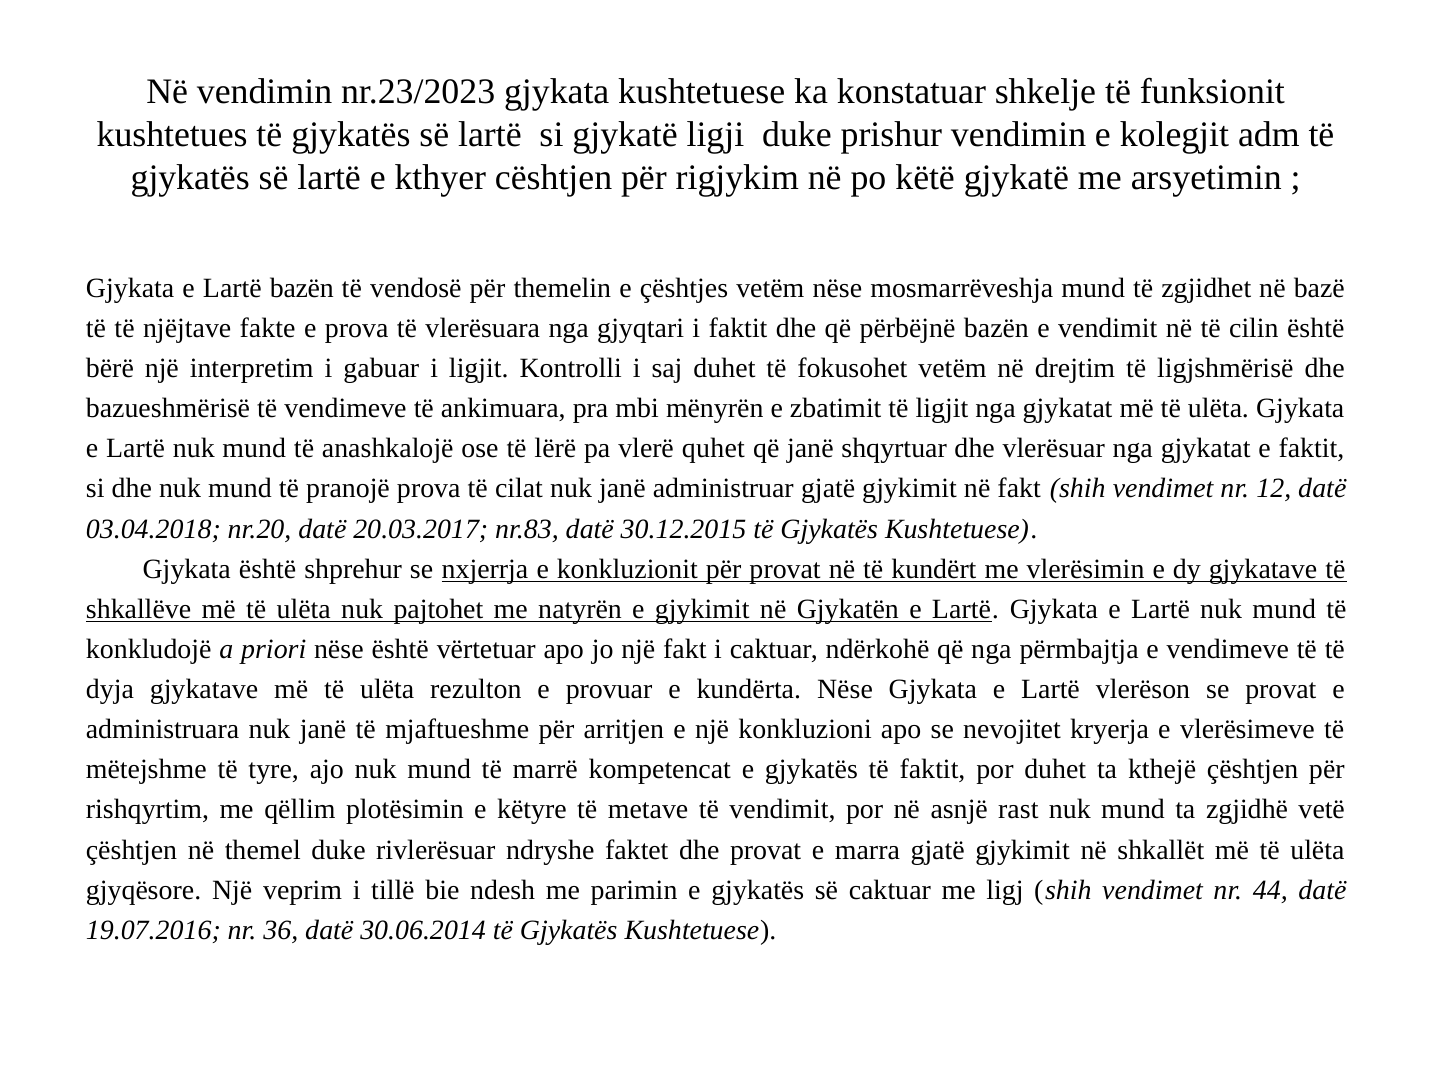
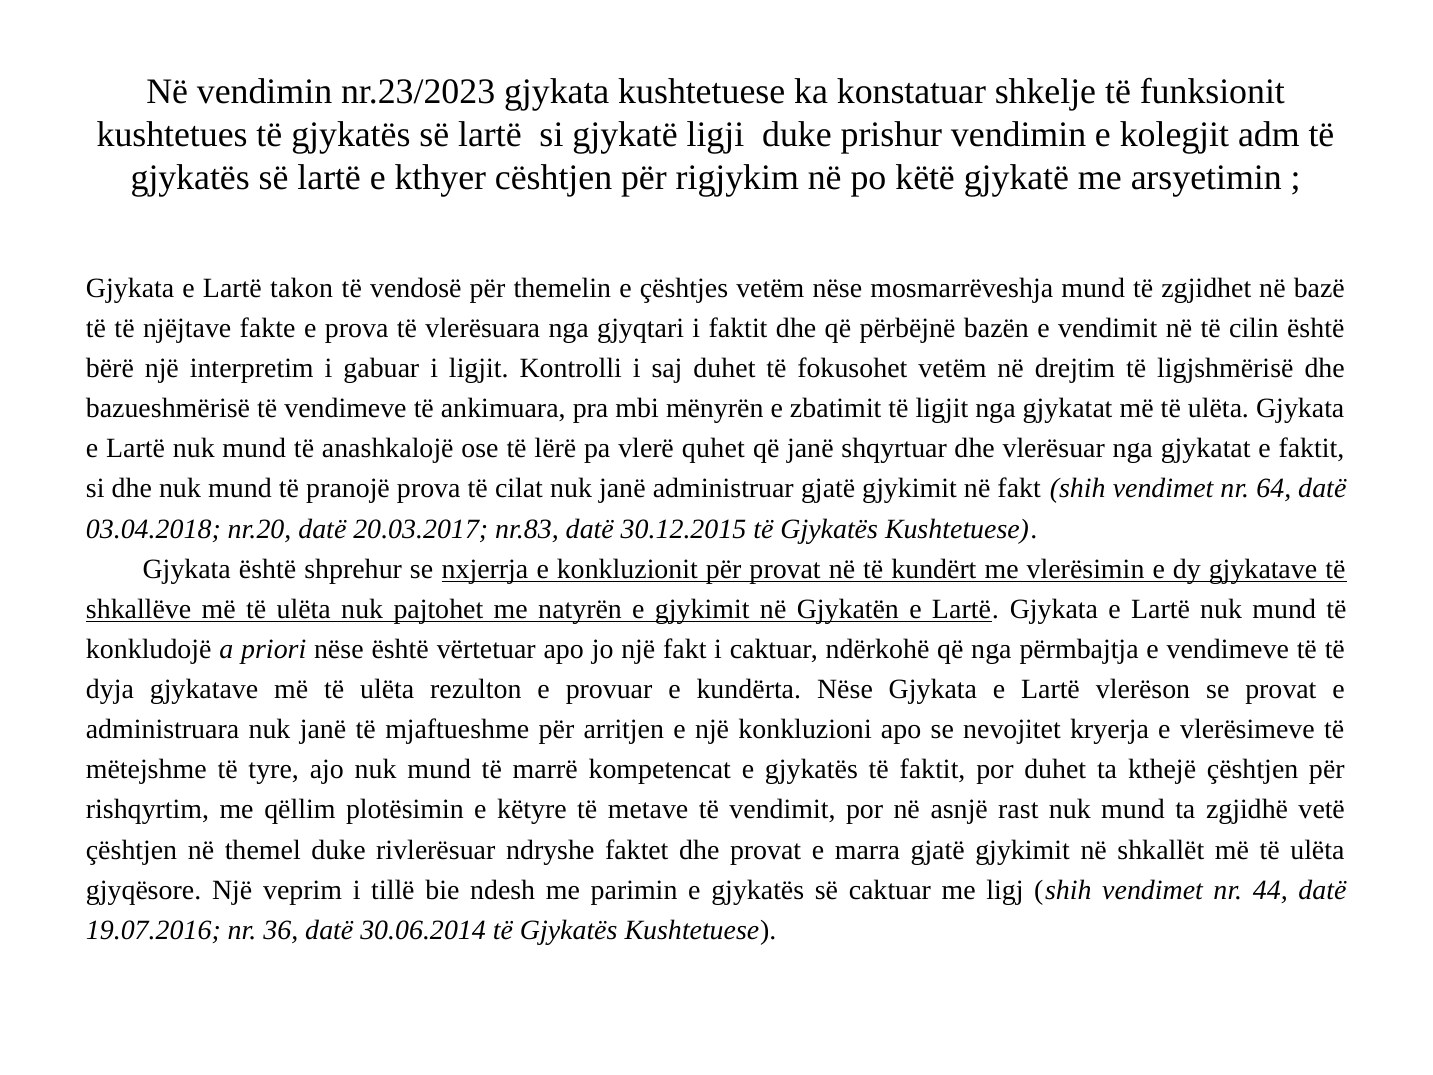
Lartë bazën: bazën -> takon (302, 288)
12: 12 -> 64 (1274, 489)
